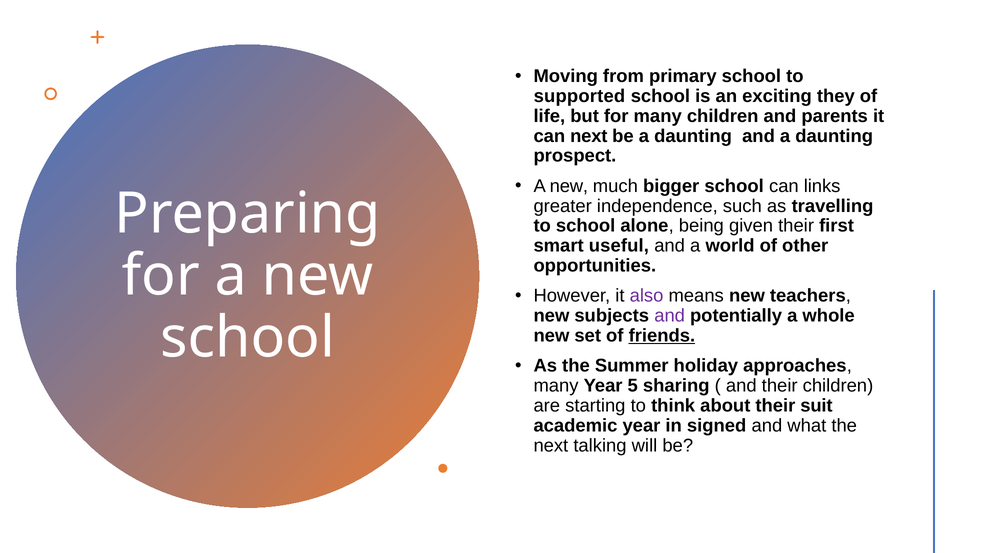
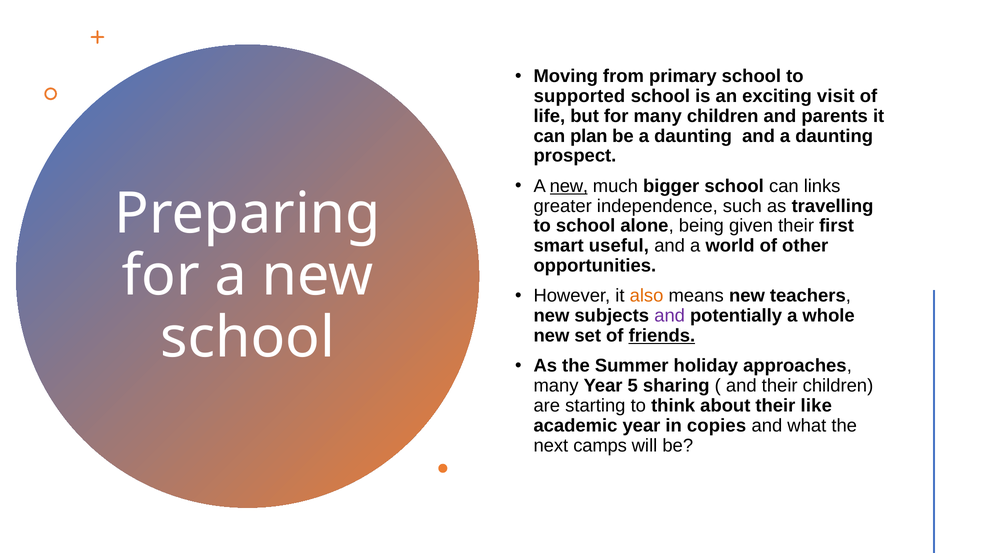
they: they -> visit (836, 96)
can next: next -> plan (589, 136)
new underline: none -> present (569, 186)
also colour: purple -> orange (647, 296)
suit: suit -> like (816, 406)
signed: signed -> copies (717, 426)
talking: talking -> camps (600, 445)
